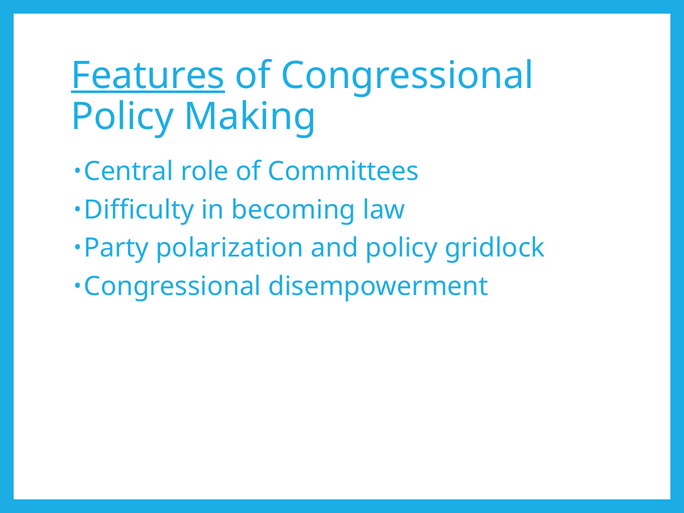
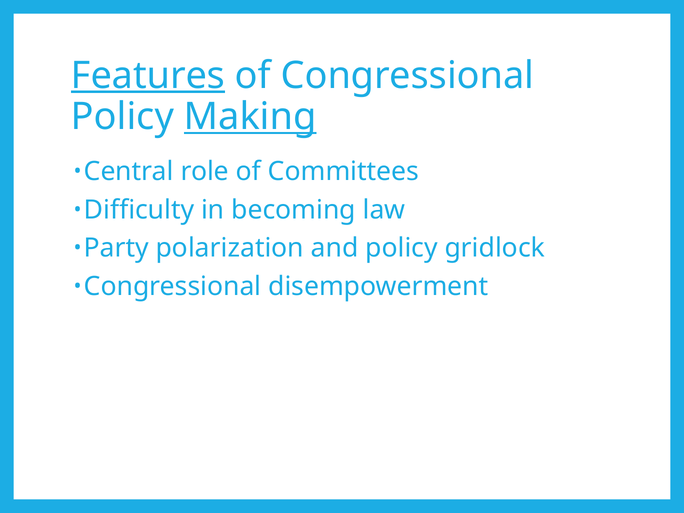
Making underline: none -> present (250, 117)
